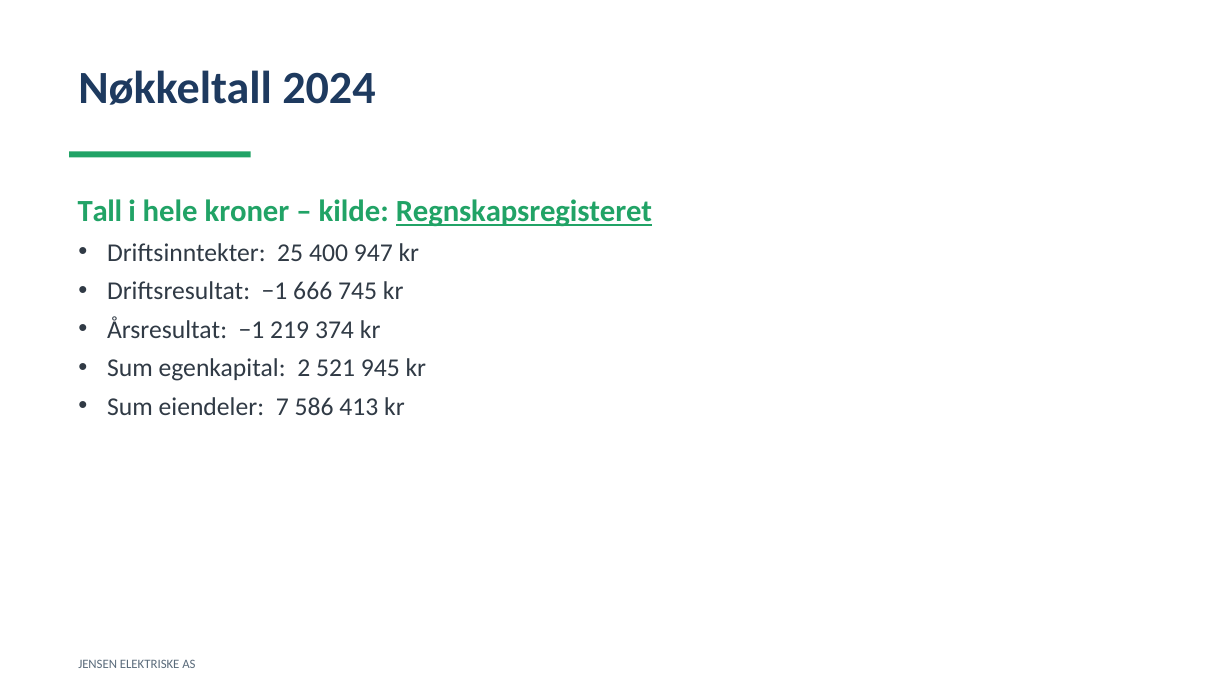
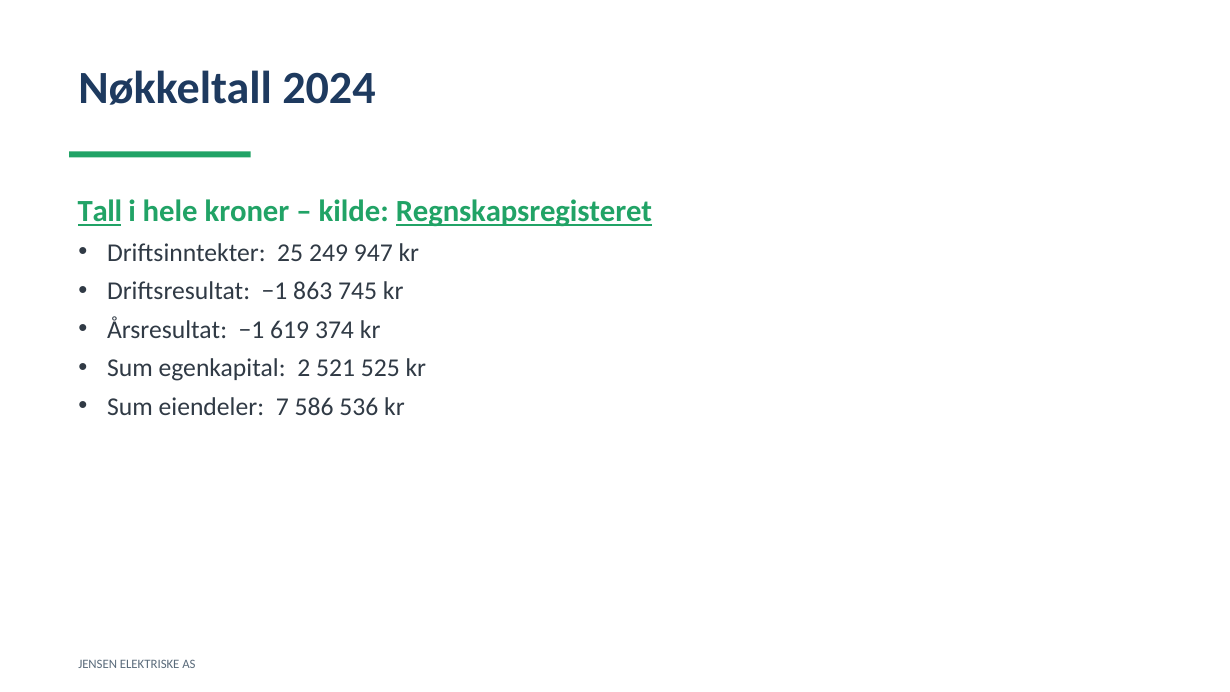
Tall underline: none -> present (100, 212)
400: 400 -> 249 (329, 253)
666: 666 -> 863 (313, 291)
219: 219 -> 619 (290, 330)
945: 945 -> 525 (380, 368)
413: 413 -> 536 (359, 407)
